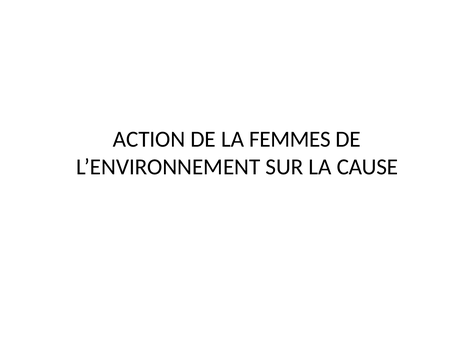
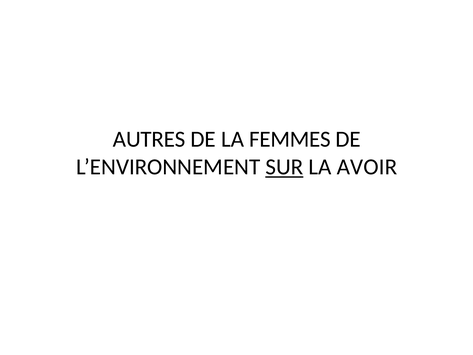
ACTION: ACTION -> AUTRES (149, 139)
SUR underline: none -> present (284, 167)
CAUSE: CAUSE -> AVOIR (367, 167)
